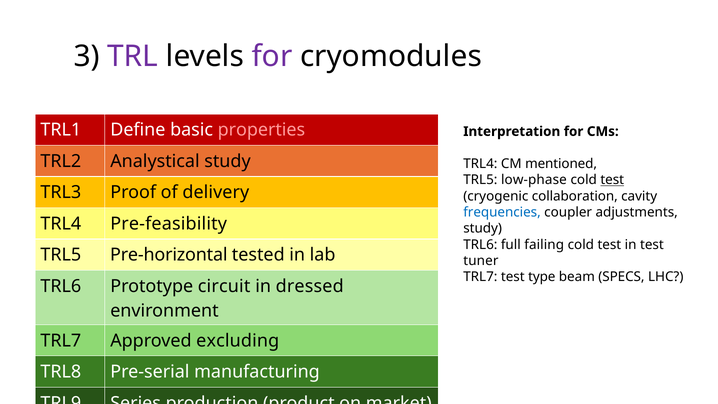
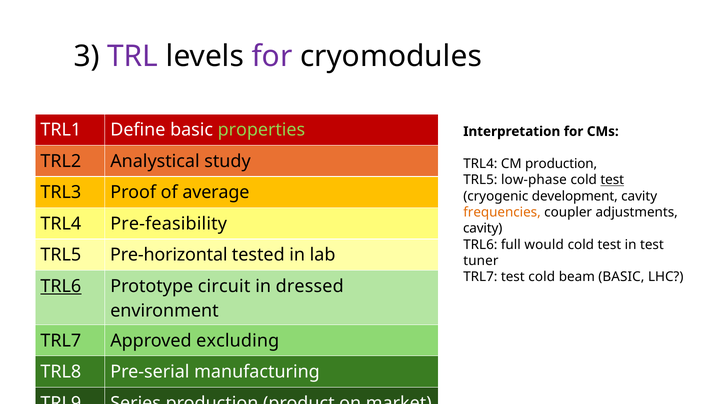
properties colour: pink -> light green (261, 130)
CM mentioned: mentioned -> production (561, 164)
delivery: delivery -> average (216, 192)
collaboration: collaboration -> development (575, 196)
frequencies colour: blue -> orange (502, 212)
study: study -> cavity (483, 228)
failing: failing -> would (544, 244)
test type: type -> cold (542, 277)
beam SPECS: SPECS -> BASIC (621, 277)
TRL6 underline: none -> present (61, 286)
